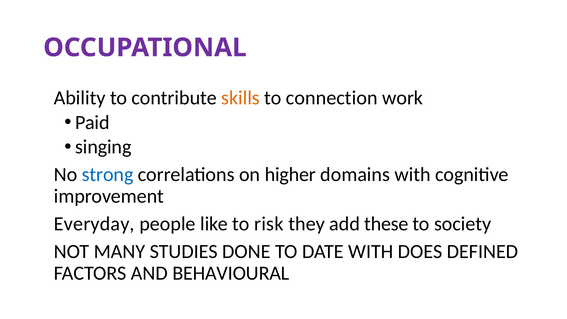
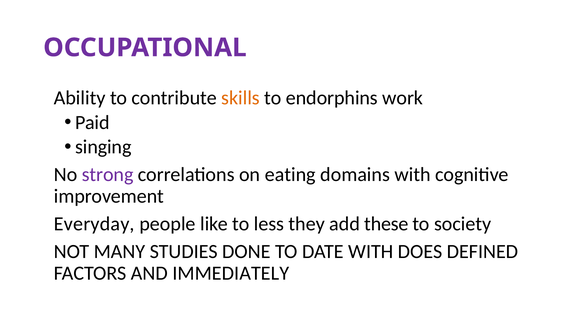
connection: connection -> endorphins (332, 98)
strong colour: blue -> purple (108, 175)
higher: higher -> eating (290, 175)
risk: risk -> less (269, 224)
BEHAVIOURAL: BEHAVIOURAL -> IMMEDIATELY (231, 273)
